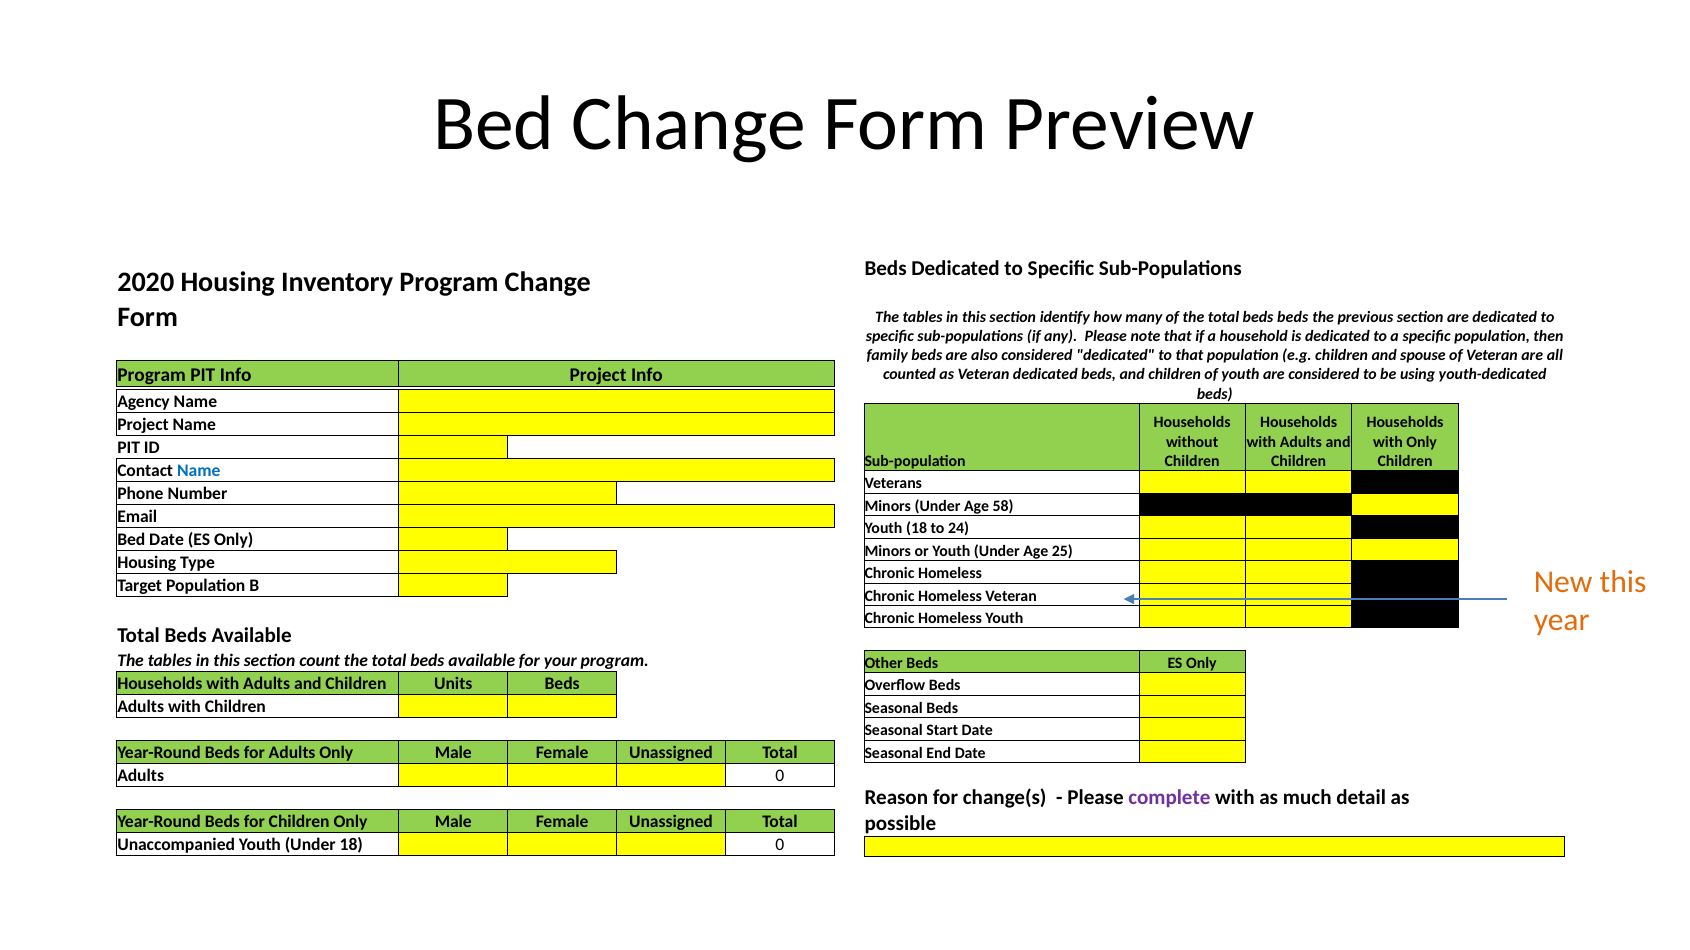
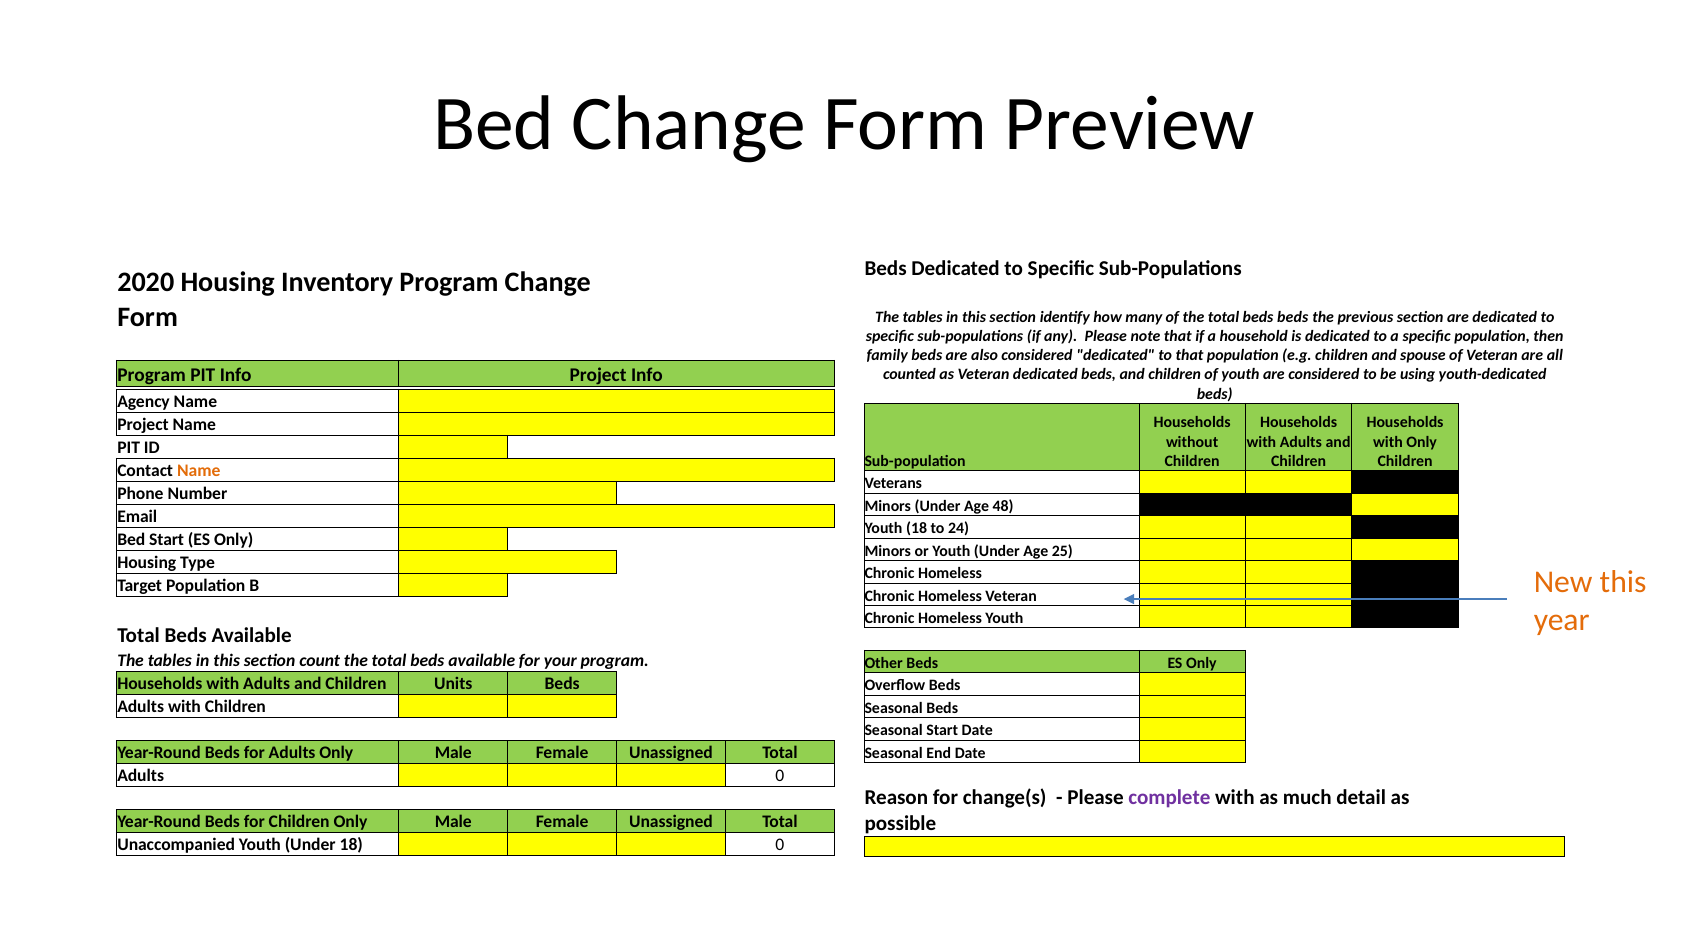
Name colour: blue -> orange (199, 471)
58: 58 -> 48 (1003, 506)
Bed Date: Date -> Start (167, 540)
